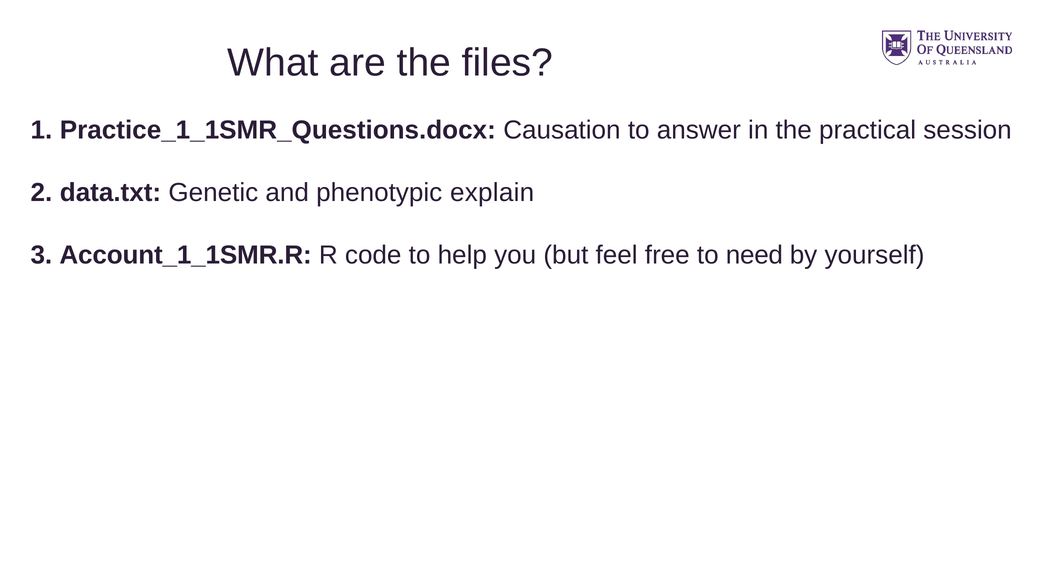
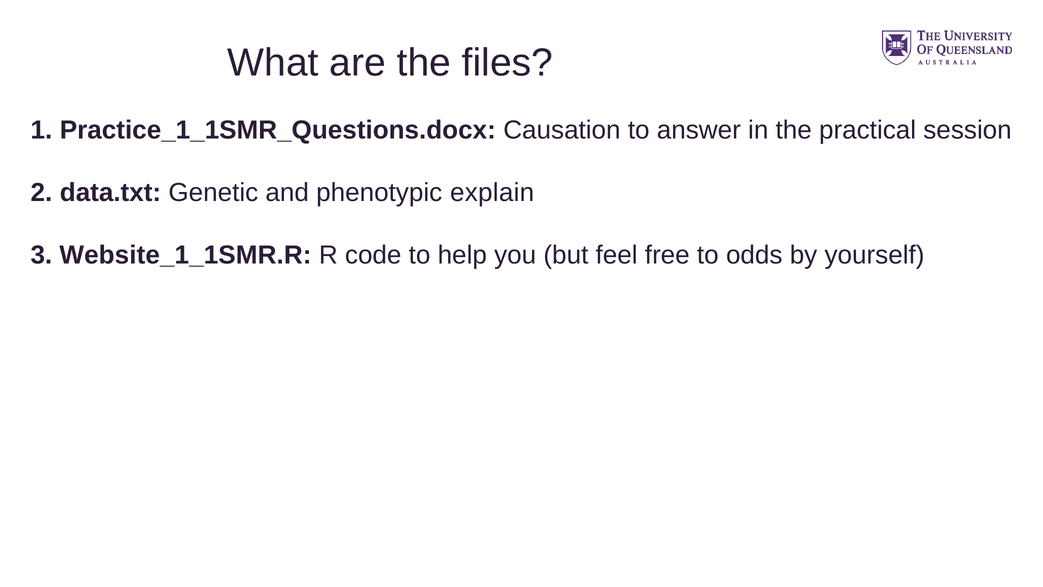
Account_1_1SMR.R: Account_1_1SMR.R -> Website_1_1SMR.R (185, 255)
need: need -> odds (754, 255)
